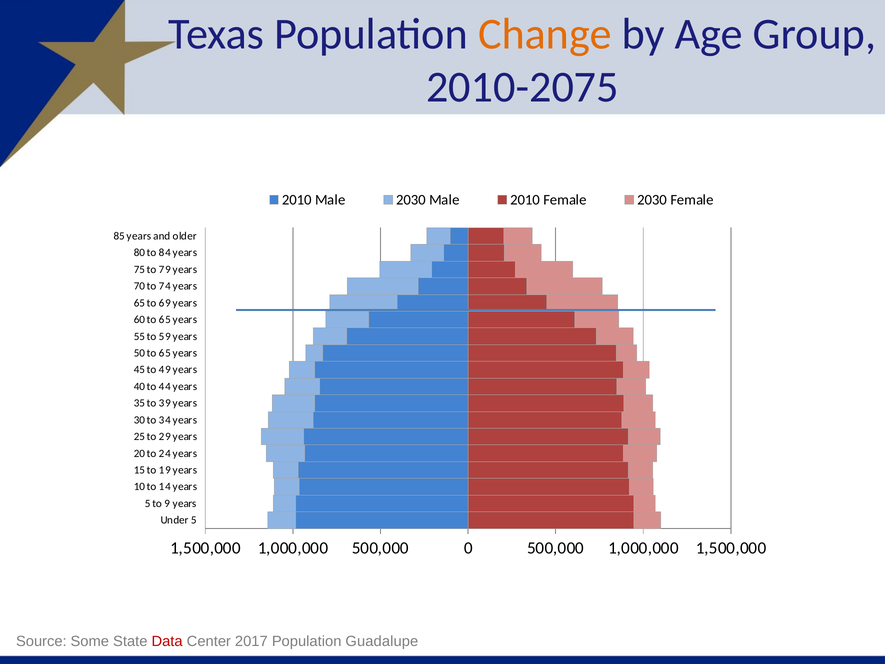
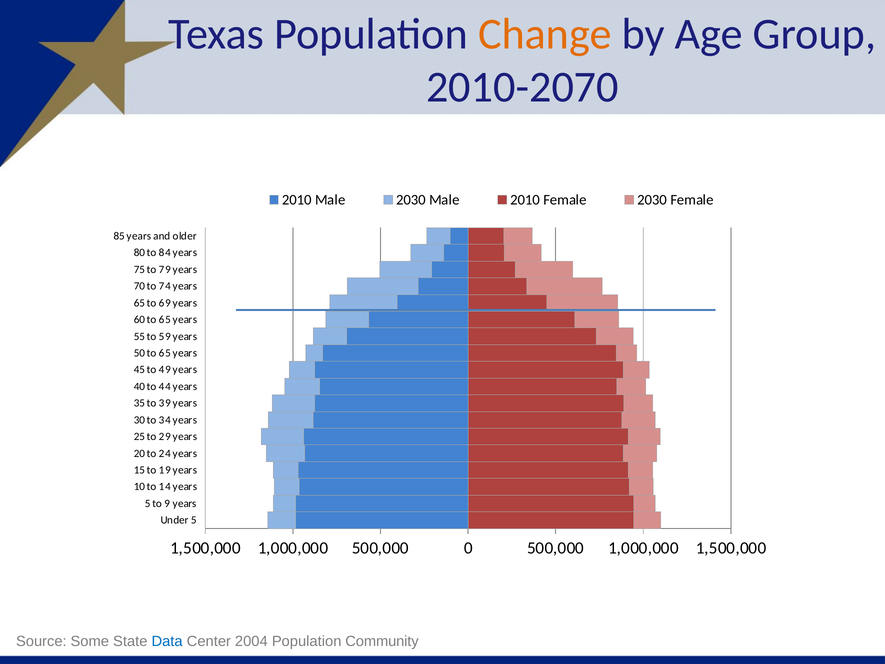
2010-2075: 2010-2075 -> 2010-2070 (522, 87)
Data colour: red -> blue (167, 641)
2017: 2017 -> 2004 (251, 641)
Guadalupe: Guadalupe -> Community (382, 641)
